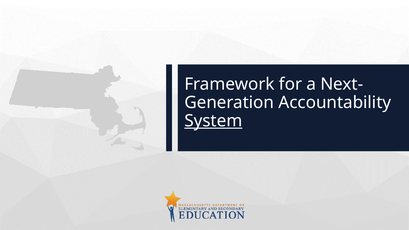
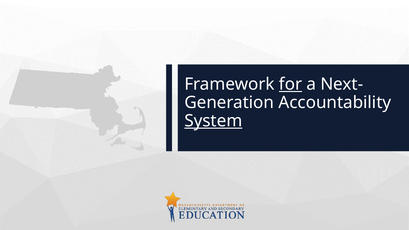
for underline: none -> present (290, 84)
